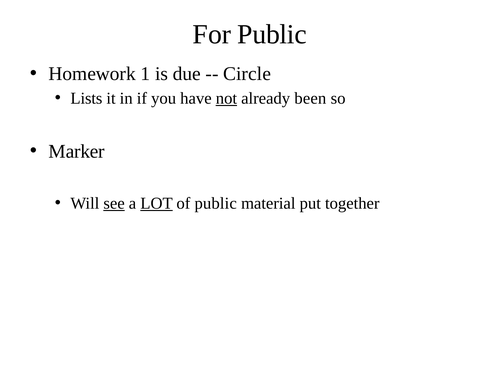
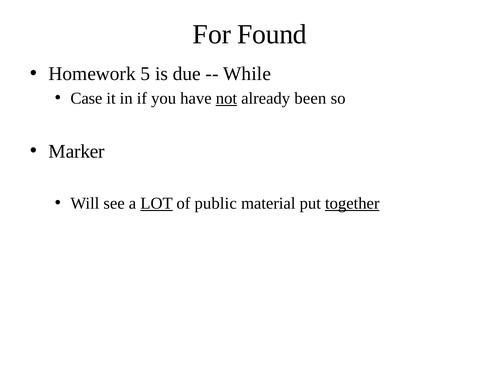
For Public: Public -> Found (272, 34)
1: 1 -> 5 (145, 74)
Circle: Circle -> While (247, 74)
Lists: Lists -> Case (86, 98)
see underline: present -> none (114, 203)
together underline: none -> present (352, 203)
